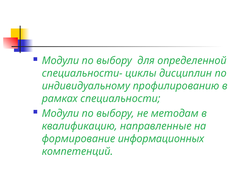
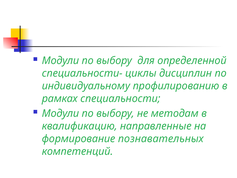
информационных: информационных -> познавательных (161, 139)
